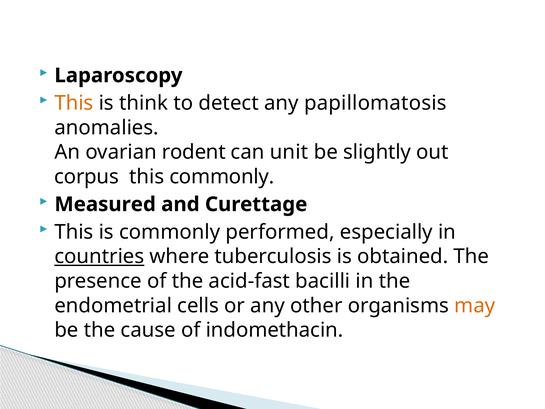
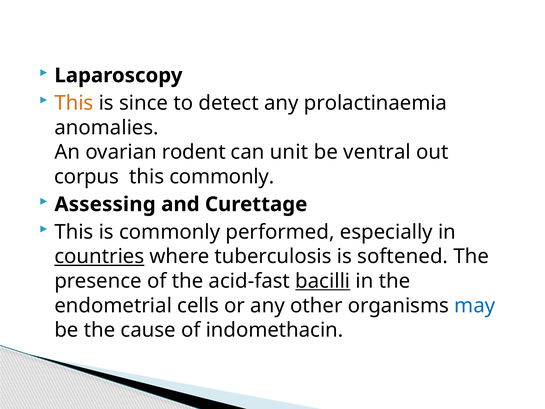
think: think -> since (144, 103)
papillomatosis: papillomatosis -> prolactinaemia (375, 103)
slightly: slightly -> ventral (377, 152)
Measured: Measured -> Assessing (105, 204)
obtained: obtained -> softened (403, 256)
bacilli underline: none -> present (323, 281)
may colour: orange -> blue (475, 305)
